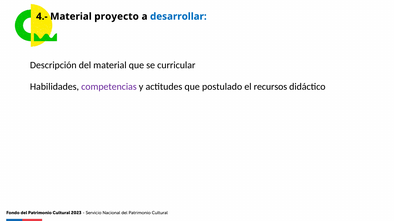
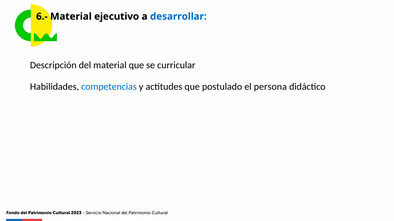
4.-: 4.- -> 6.- (42, 16)
proyecto: proyecto -> ejecutivo (117, 16)
competencias colour: purple -> blue (109, 87)
recursos: recursos -> persona (270, 87)
